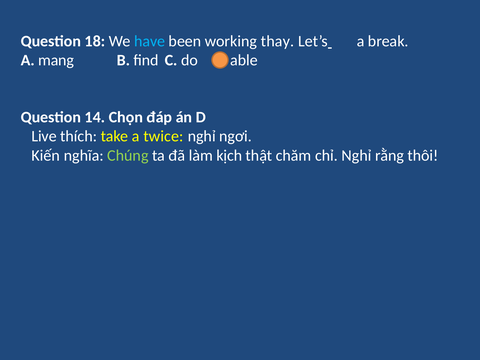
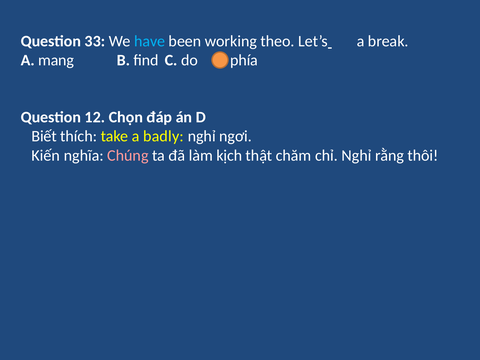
18: 18 -> 33 (95, 41)
thay: thay -> theo (278, 41)
able: able -> phía (244, 60)
14: 14 -> 12 (95, 117)
Live: Live -> Biết (44, 136)
twice: twice -> badly (163, 136)
Chúng colour: light green -> pink (128, 155)
